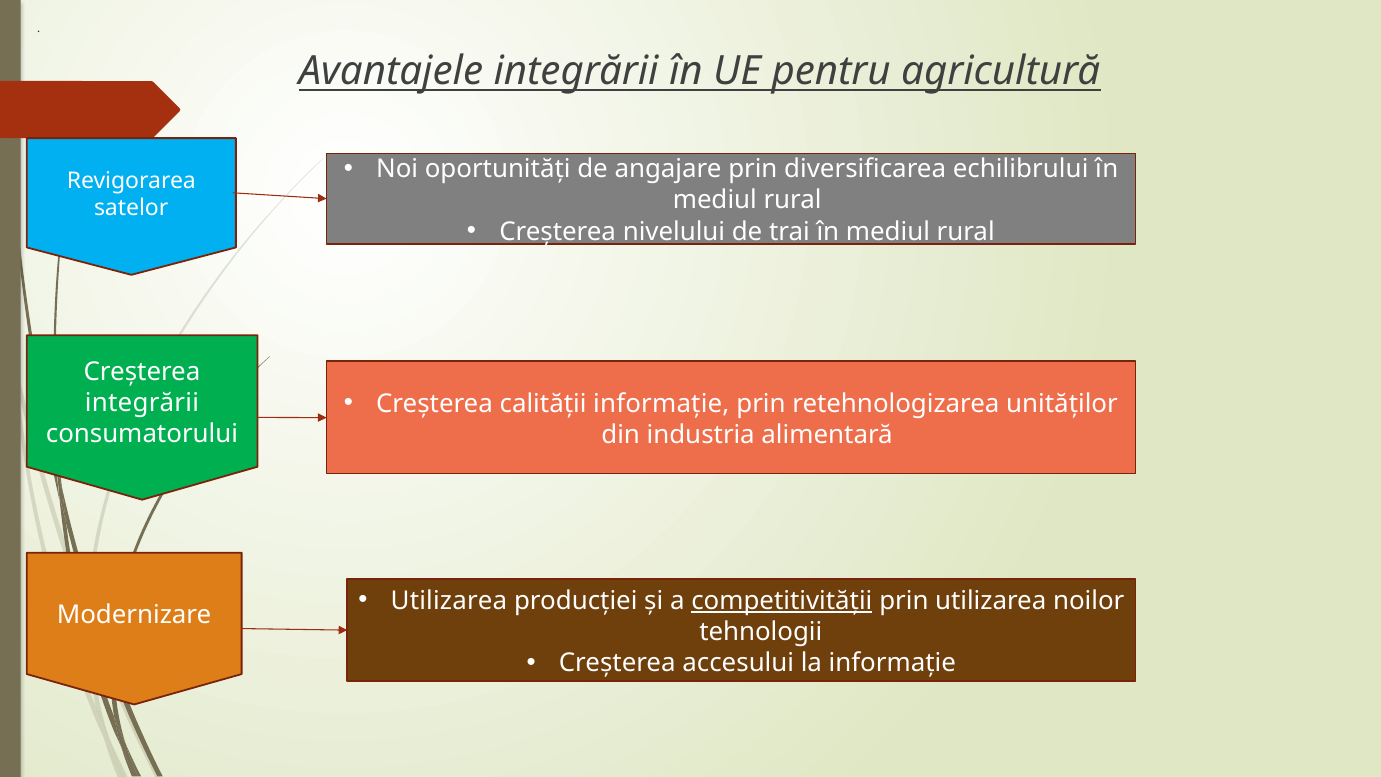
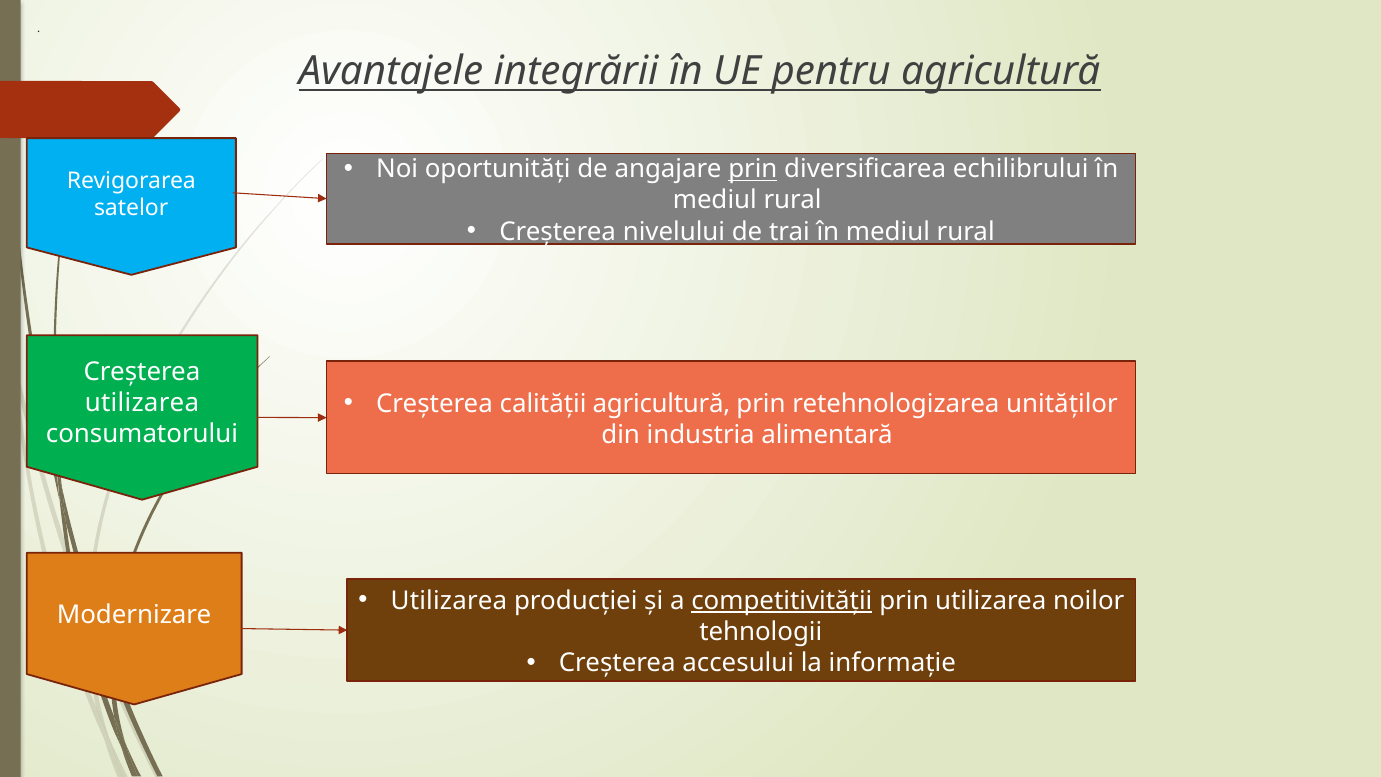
prin underline: none -> present (753, 169)
calității informație: informație -> agricultură (662, 404)
integrării: integrării -> utilizarea (142, 403)
